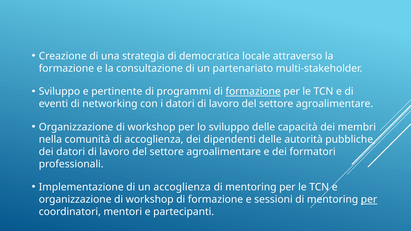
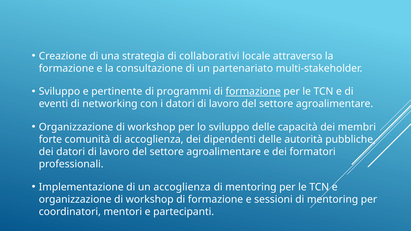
democratica: democratica -> collaborativi (209, 56)
nella: nella -> forte (50, 139)
per underline: present -> none (369, 200)
